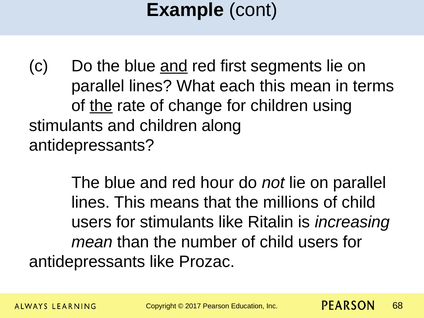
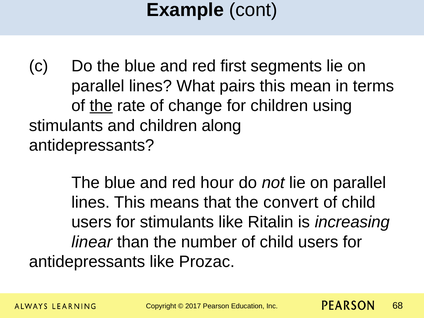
and underline: present -> none (174, 66)
each: each -> pairs (237, 86)
millions: millions -> convert (291, 202)
mean: mean -> linear (92, 242)
